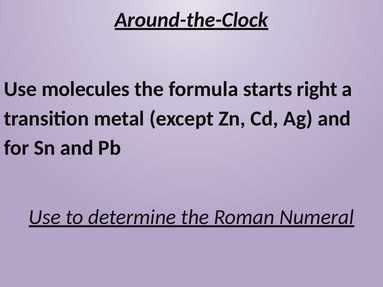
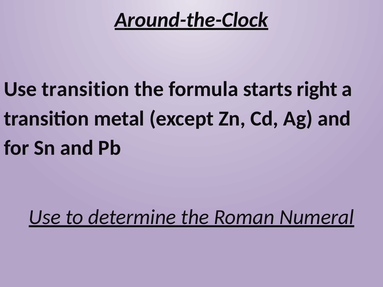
Use molecules: molecules -> transition (85, 89)
